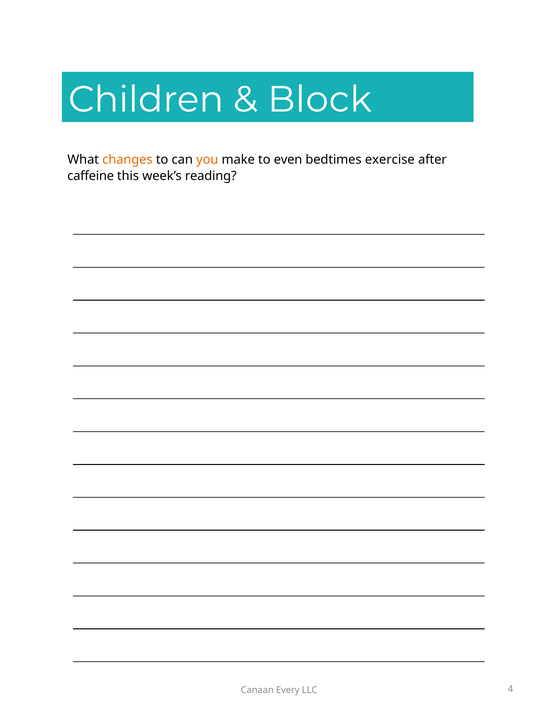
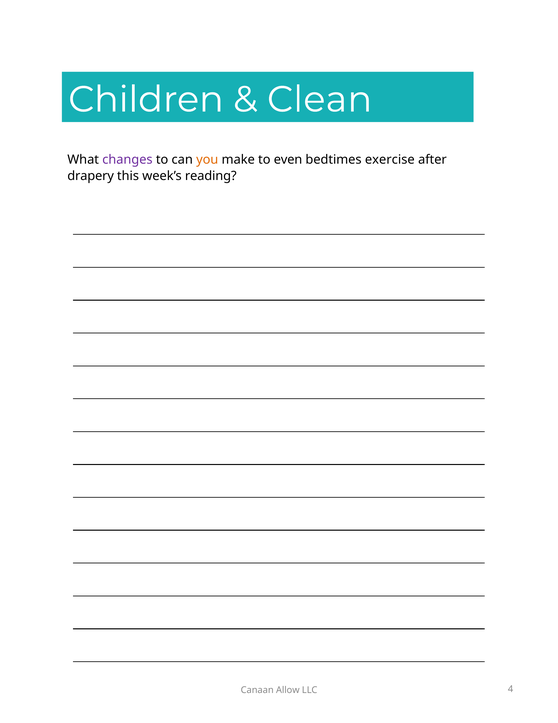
Block: Block -> Clean (320, 99)
changes colour: orange -> purple (127, 159)
caffeine: caffeine -> drapery (91, 176)
Every: Every -> Allow (288, 689)
